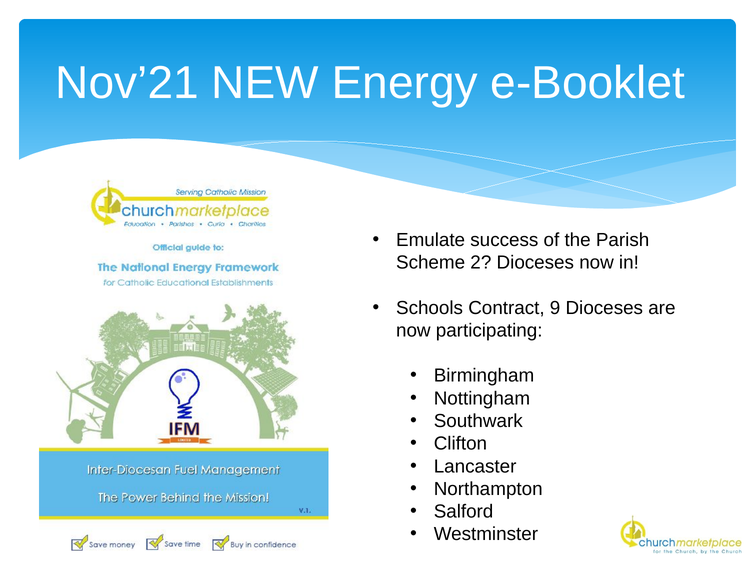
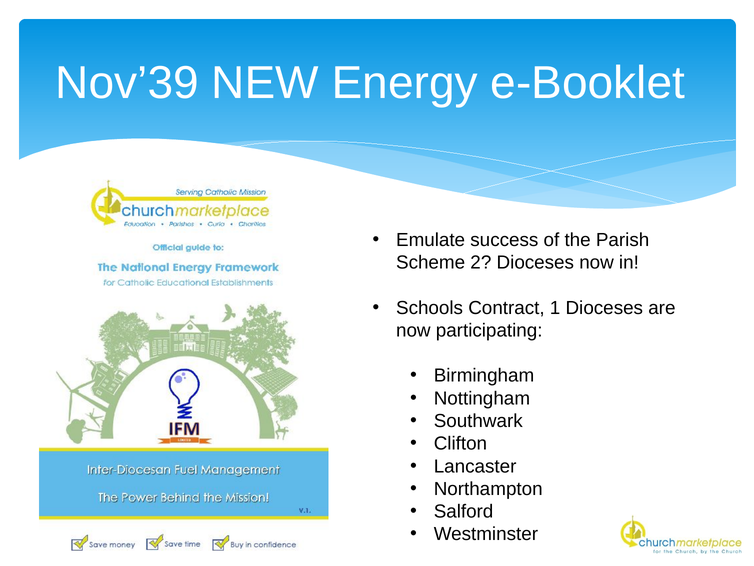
Nov’21: Nov’21 -> Nov’39 (127, 83)
9: 9 -> 1 (555, 308)
